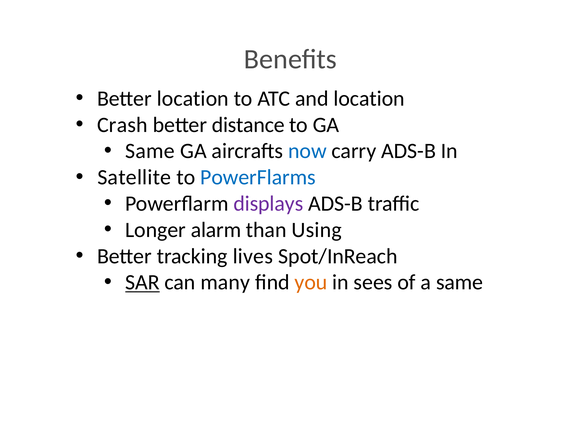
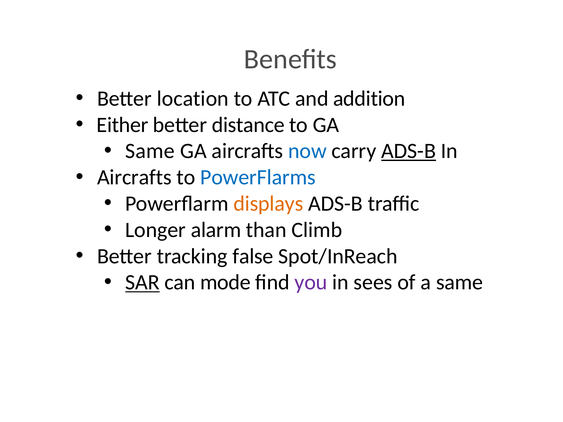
and location: location -> addition (369, 99)
Crash: Crash -> Either (123, 125)
ADS-B underline: none -> present (409, 151)
Satellite: Satellite -> Aircrafts (134, 177)
displays colour: purple -> orange (268, 204)
Using: Using -> Climb (317, 230)
lives: lives -> false (253, 256)
many: many -> mode (225, 283)
you colour: orange -> purple (311, 283)
